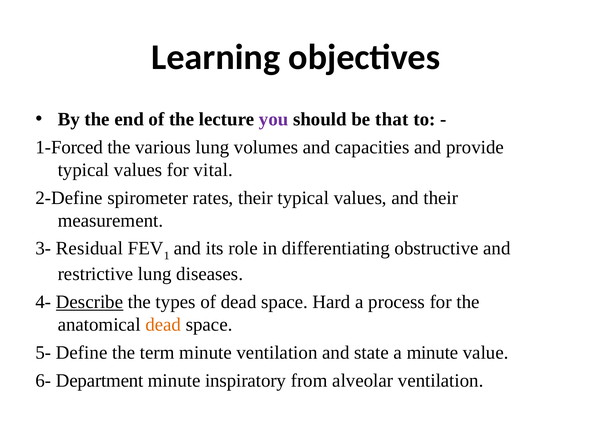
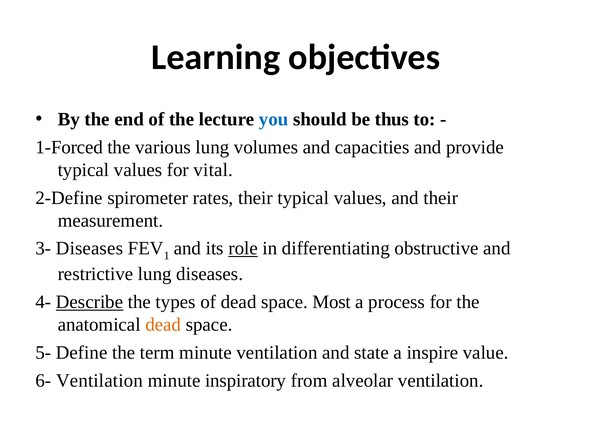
you colour: purple -> blue (274, 119)
that: that -> thus (392, 119)
3- Residual: Residual -> Diseases (89, 248)
role underline: none -> present (243, 248)
Hard: Hard -> Most (332, 302)
a minute: minute -> inspire (432, 353)
6- Department: Department -> Ventilation (99, 381)
